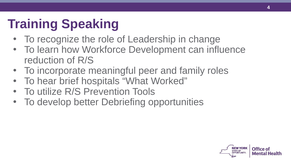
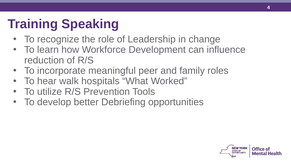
brief: brief -> walk (69, 81)
